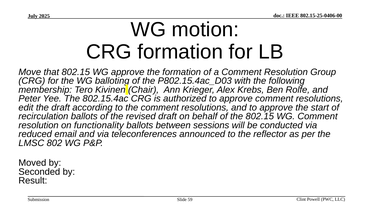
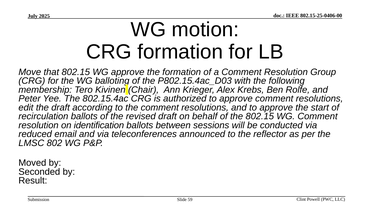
functionality: functionality -> identification (99, 125)
